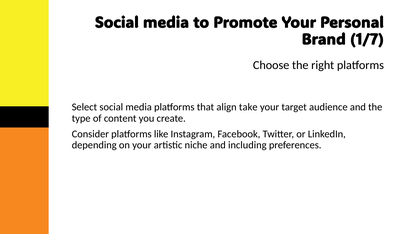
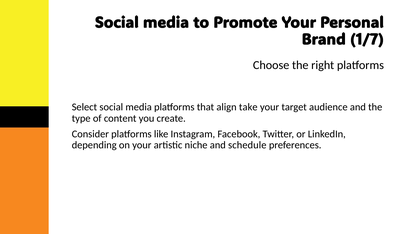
including: including -> schedule (247, 145)
